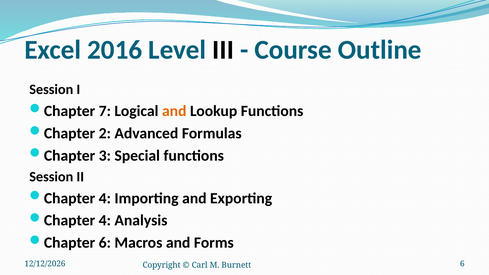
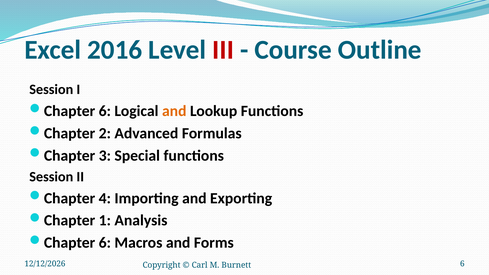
III colour: black -> red (223, 50)
7: 7 -> 6 (105, 111)
4: 4 -> 1 (105, 221)
